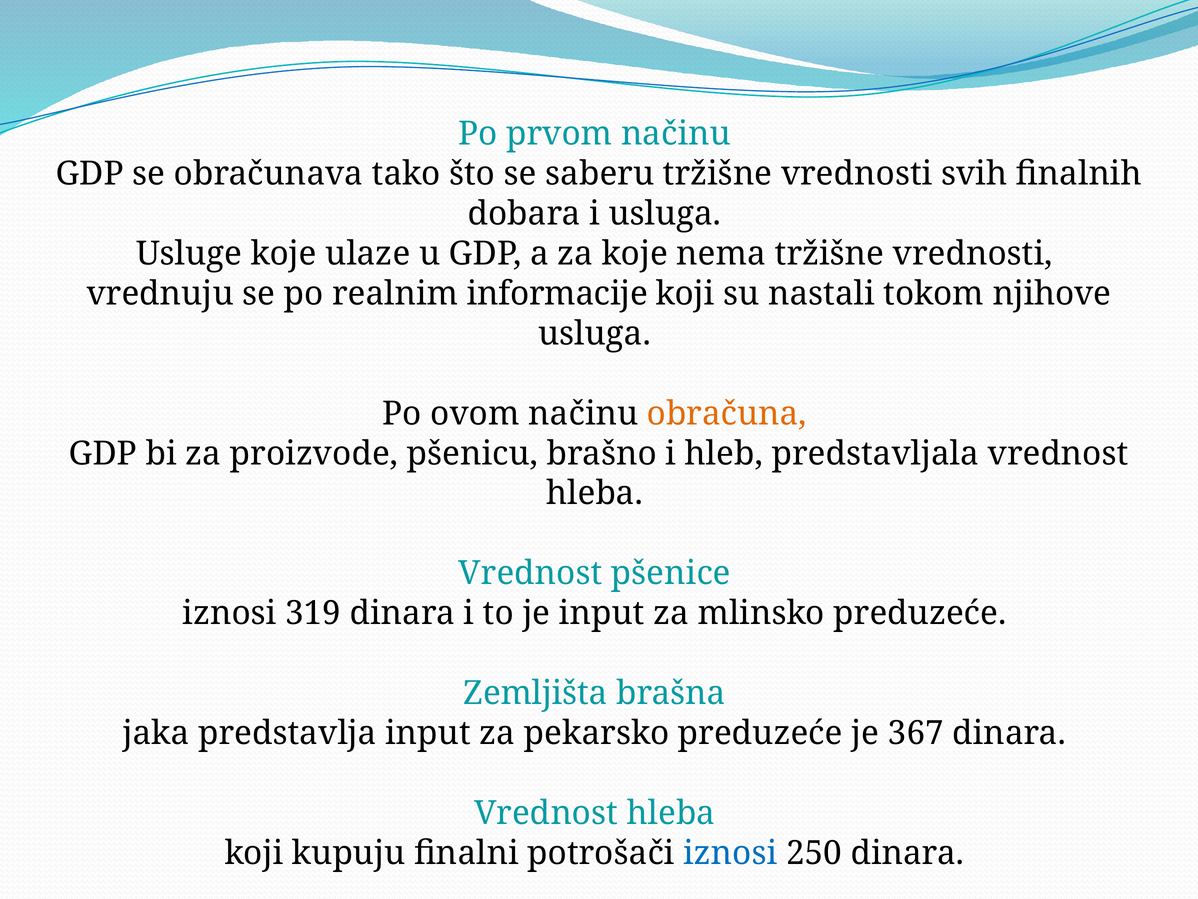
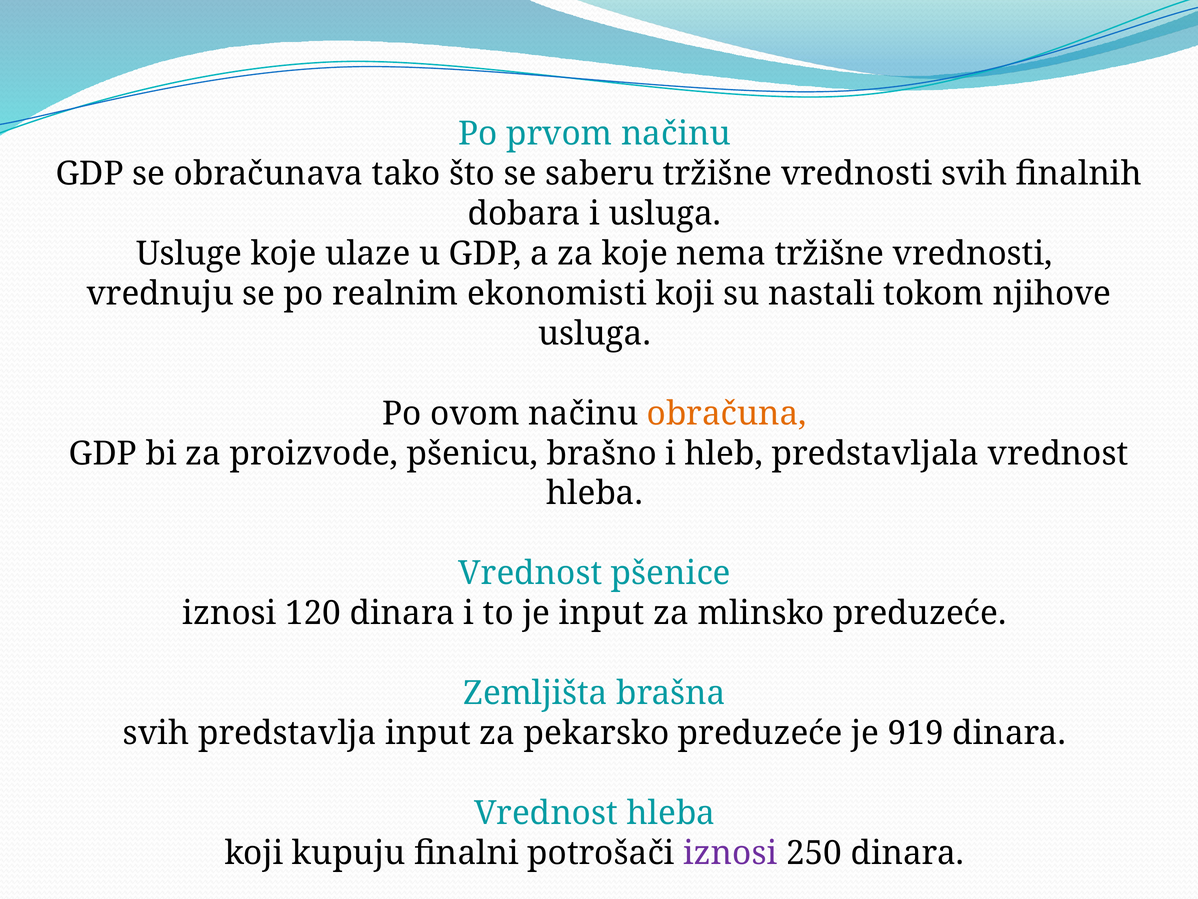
informacije: informacije -> ekonomisti (557, 293)
319: 319 -> 120 (313, 613)
jaka: jaka -> svih (156, 733)
367: 367 -> 919 (916, 733)
iznosi colour: blue -> purple (730, 853)
